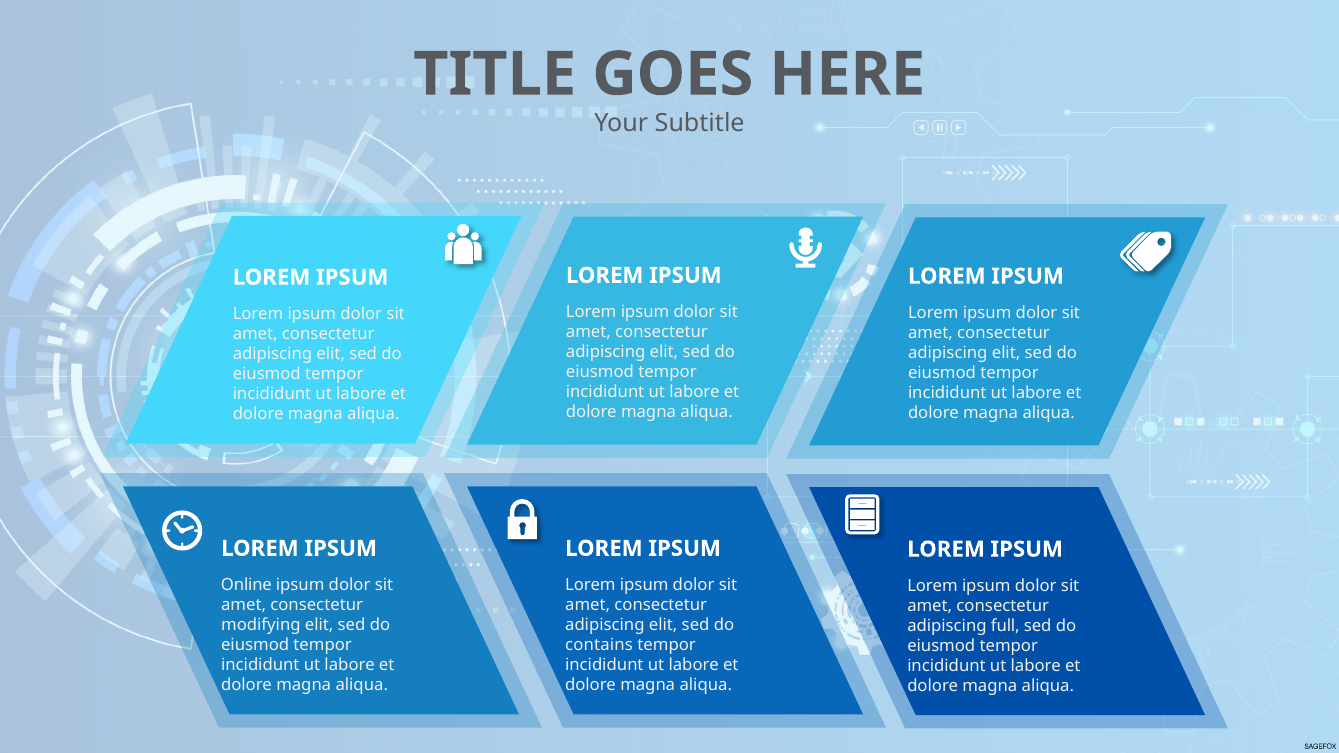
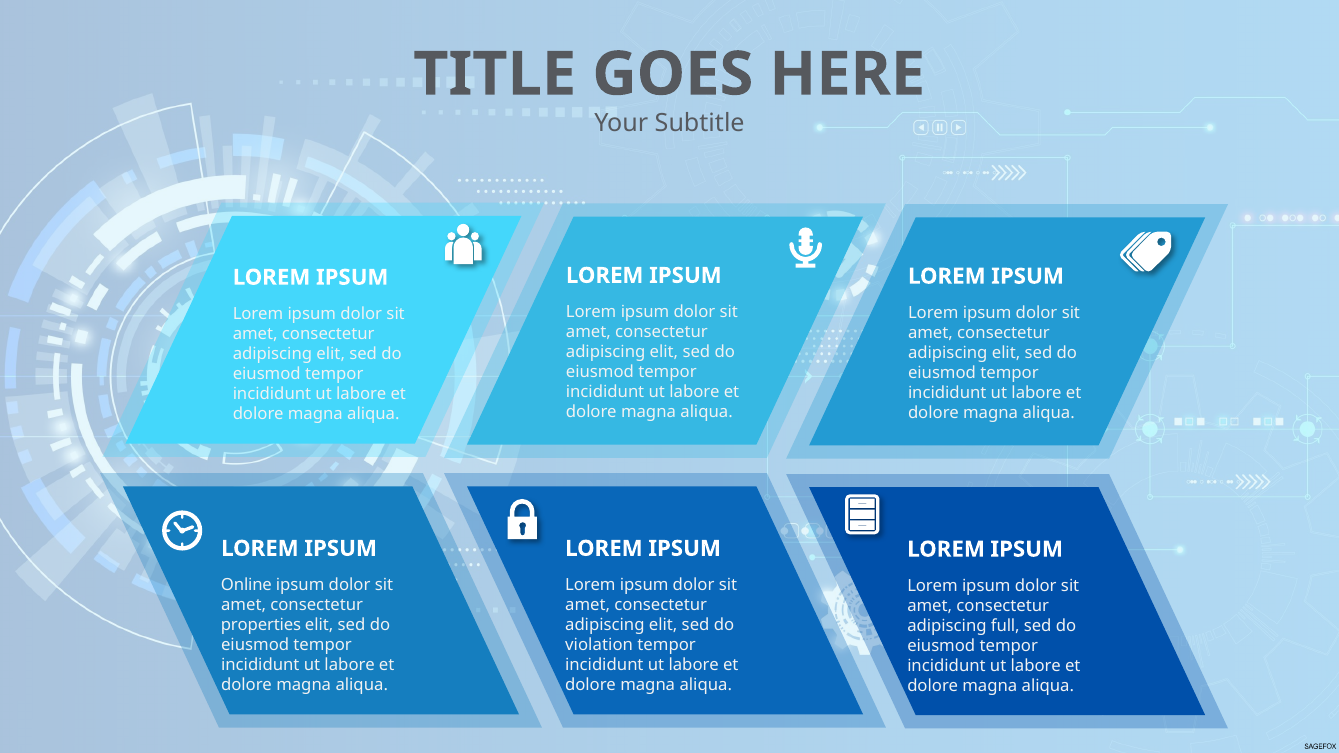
modifying: modifying -> properties (261, 625)
contains: contains -> violation (599, 645)
